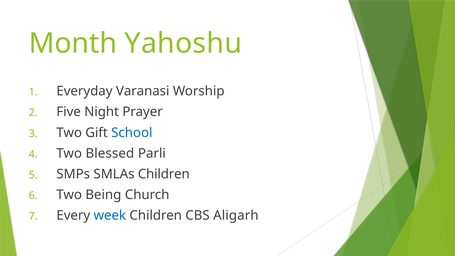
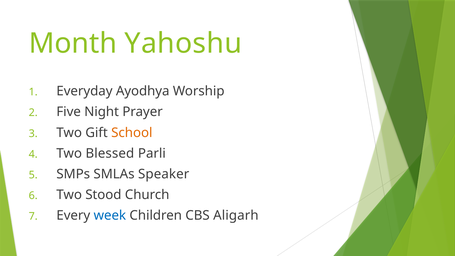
Varanasi: Varanasi -> Ayodhya (143, 91)
School colour: blue -> orange (132, 133)
SMLAs Children: Children -> Speaker (164, 174)
Being: Being -> Stood (103, 195)
